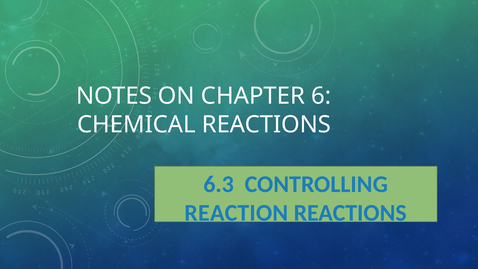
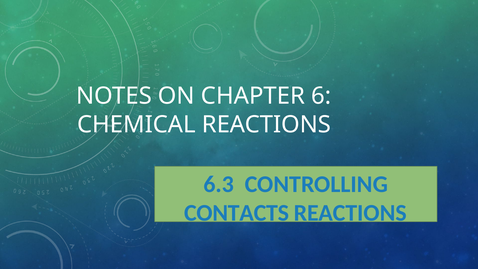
REACTION: REACTION -> CONTACTS (237, 213)
